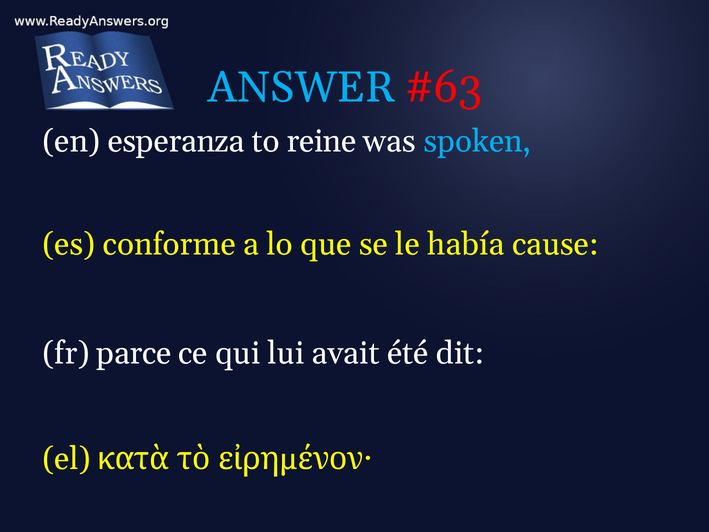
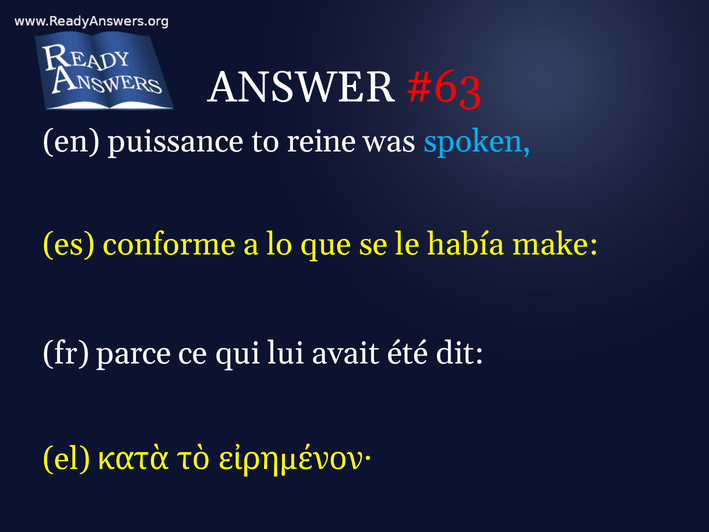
ANSWER colour: light blue -> white (302, 88)
esperanza: esperanza -> puissance (176, 141)
cause: cause -> make (555, 244)
